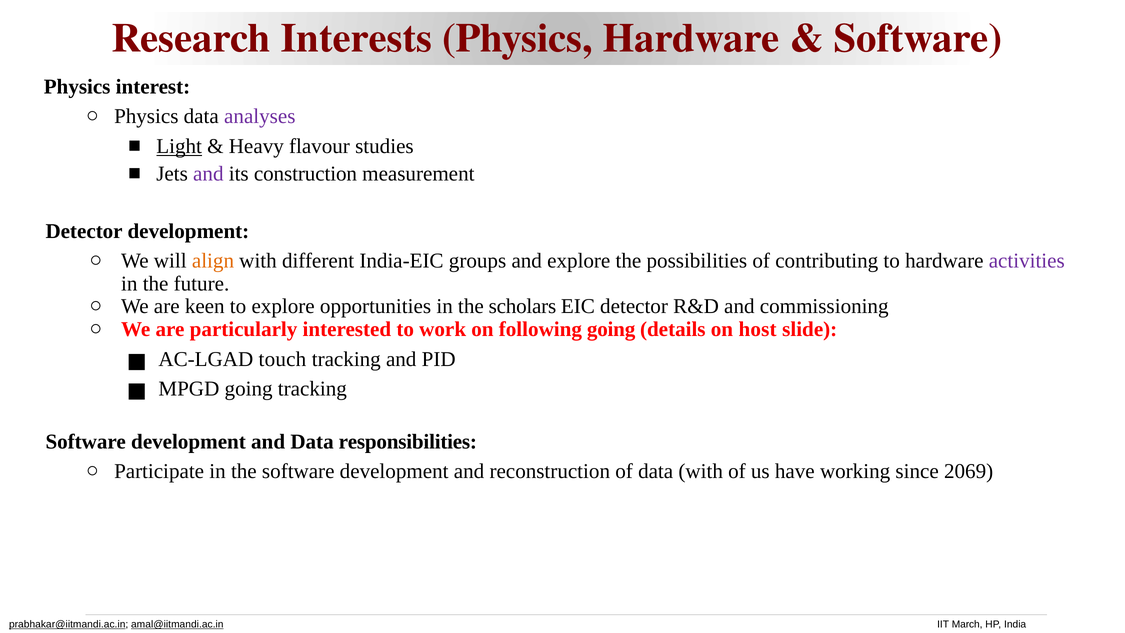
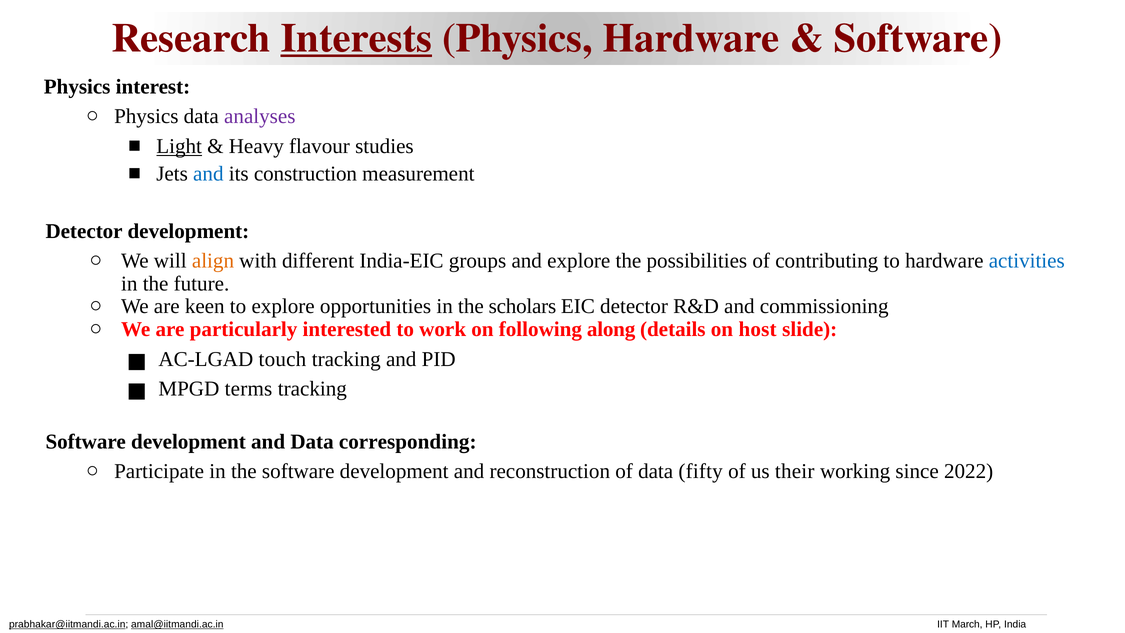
Interests underline: none -> present (356, 38)
and colour: purple -> blue (208, 174)
activities colour: purple -> blue (1027, 261)
following going: going -> along (611, 329)
MPGD going: going -> terms (249, 389)
responsibilities: responsibilities -> corresponding (408, 441)
data with: with -> fifty (701, 471)
have: have -> their (795, 471)
2069: 2069 -> 2022 (969, 471)
